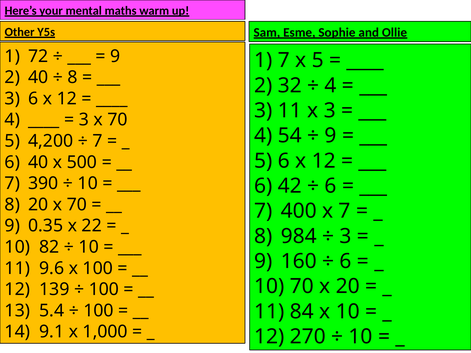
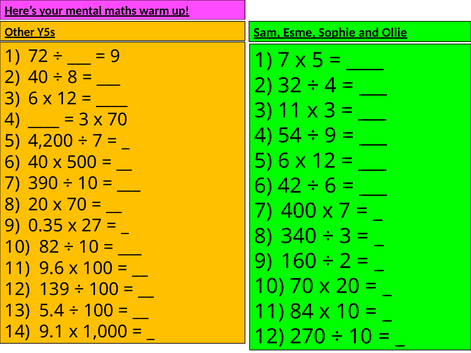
22: 22 -> 27 (92, 226)
984: 984 -> 340 (299, 236)
6: 6 -> 2 (345, 261)
